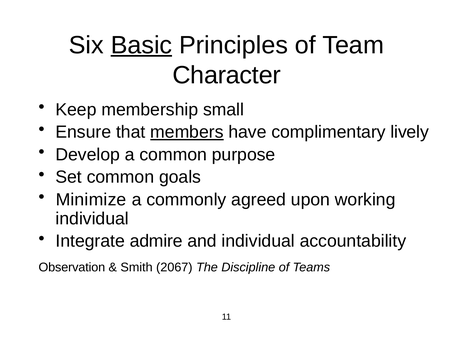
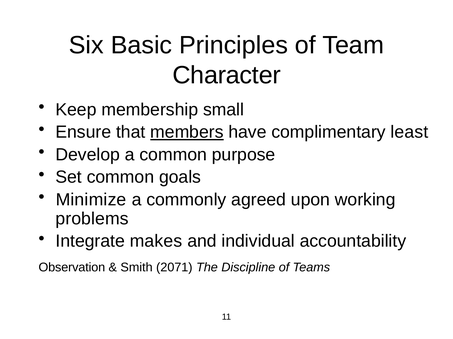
Basic underline: present -> none (141, 45)
lively: lively -> least (409, 132)
individual: individual -> problems (92, 219)
admire: admire -> makes (156, 242)
2067: 2067 -> 2071 (174, 268)
